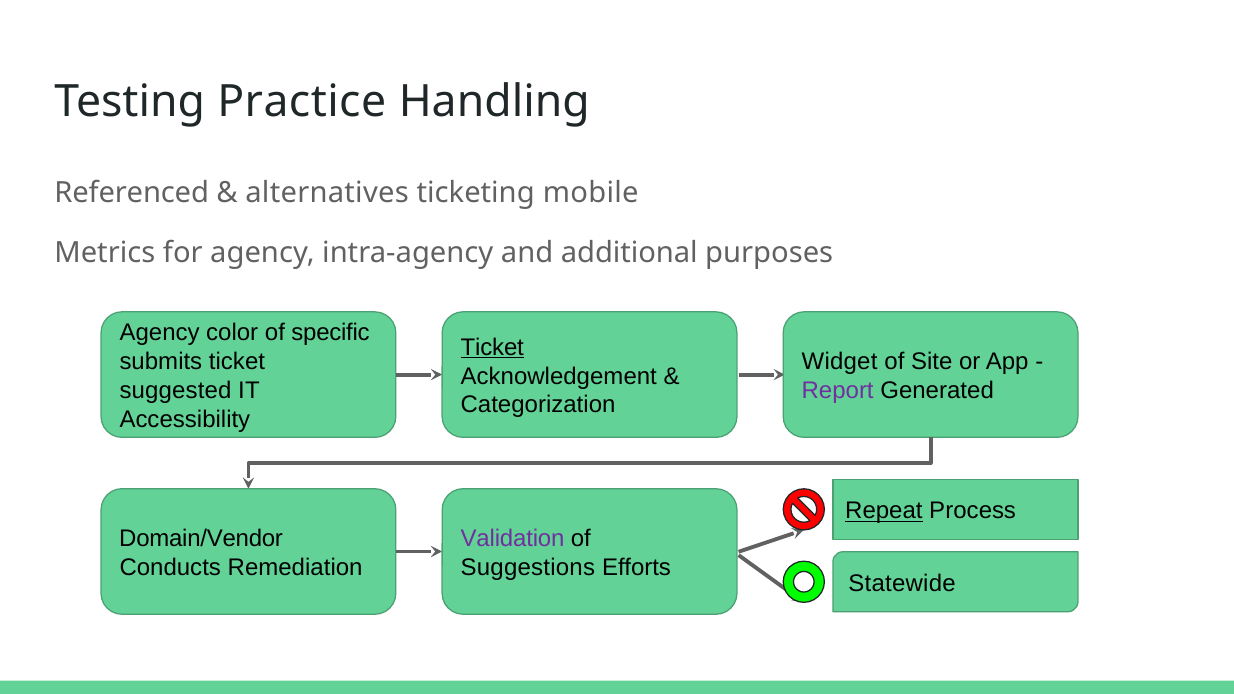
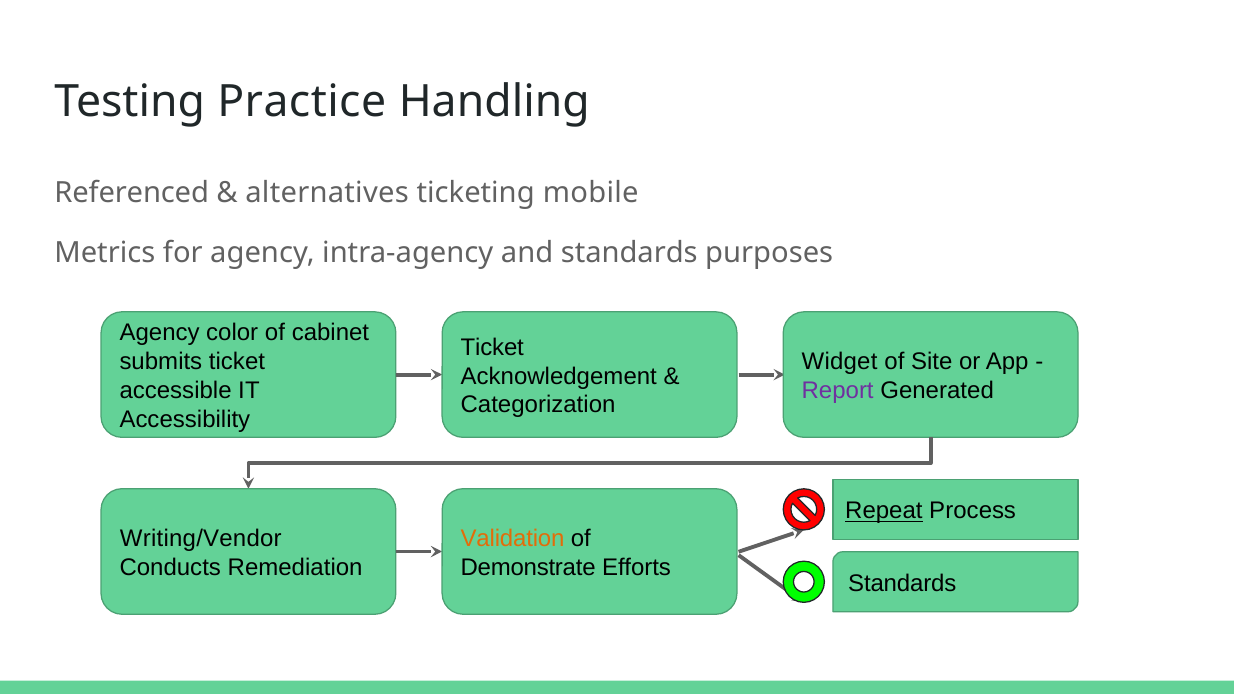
and additional: additional -> standards (629, 253)
specific: specific -> cabinet (330, 333)
Ticket underline: present -> none (492, 348)
suggested: suggested -> accessible (176, 391)
Domain/Vendor: Domain/Vendor -> Writing/Vendor (201, 539)
Validation colour: purple -> orange (513, 539)
Suggestions: Suggestions -> Demonstrate (528, 568)
Statewide: Statewide -> Standards (902, 584)
